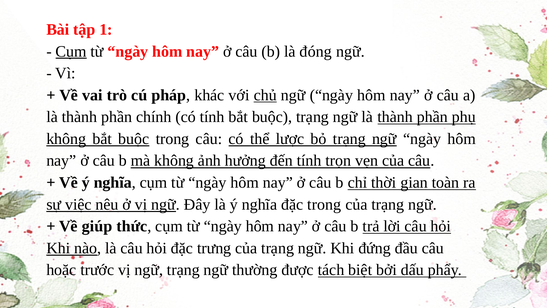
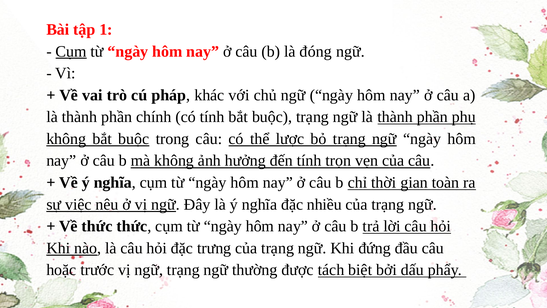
chủ underline: present -> none (265, 95)
đặc trong: trong -> nhiều (324, 204)
Về giúp: giúp -> thức (97, 226)
